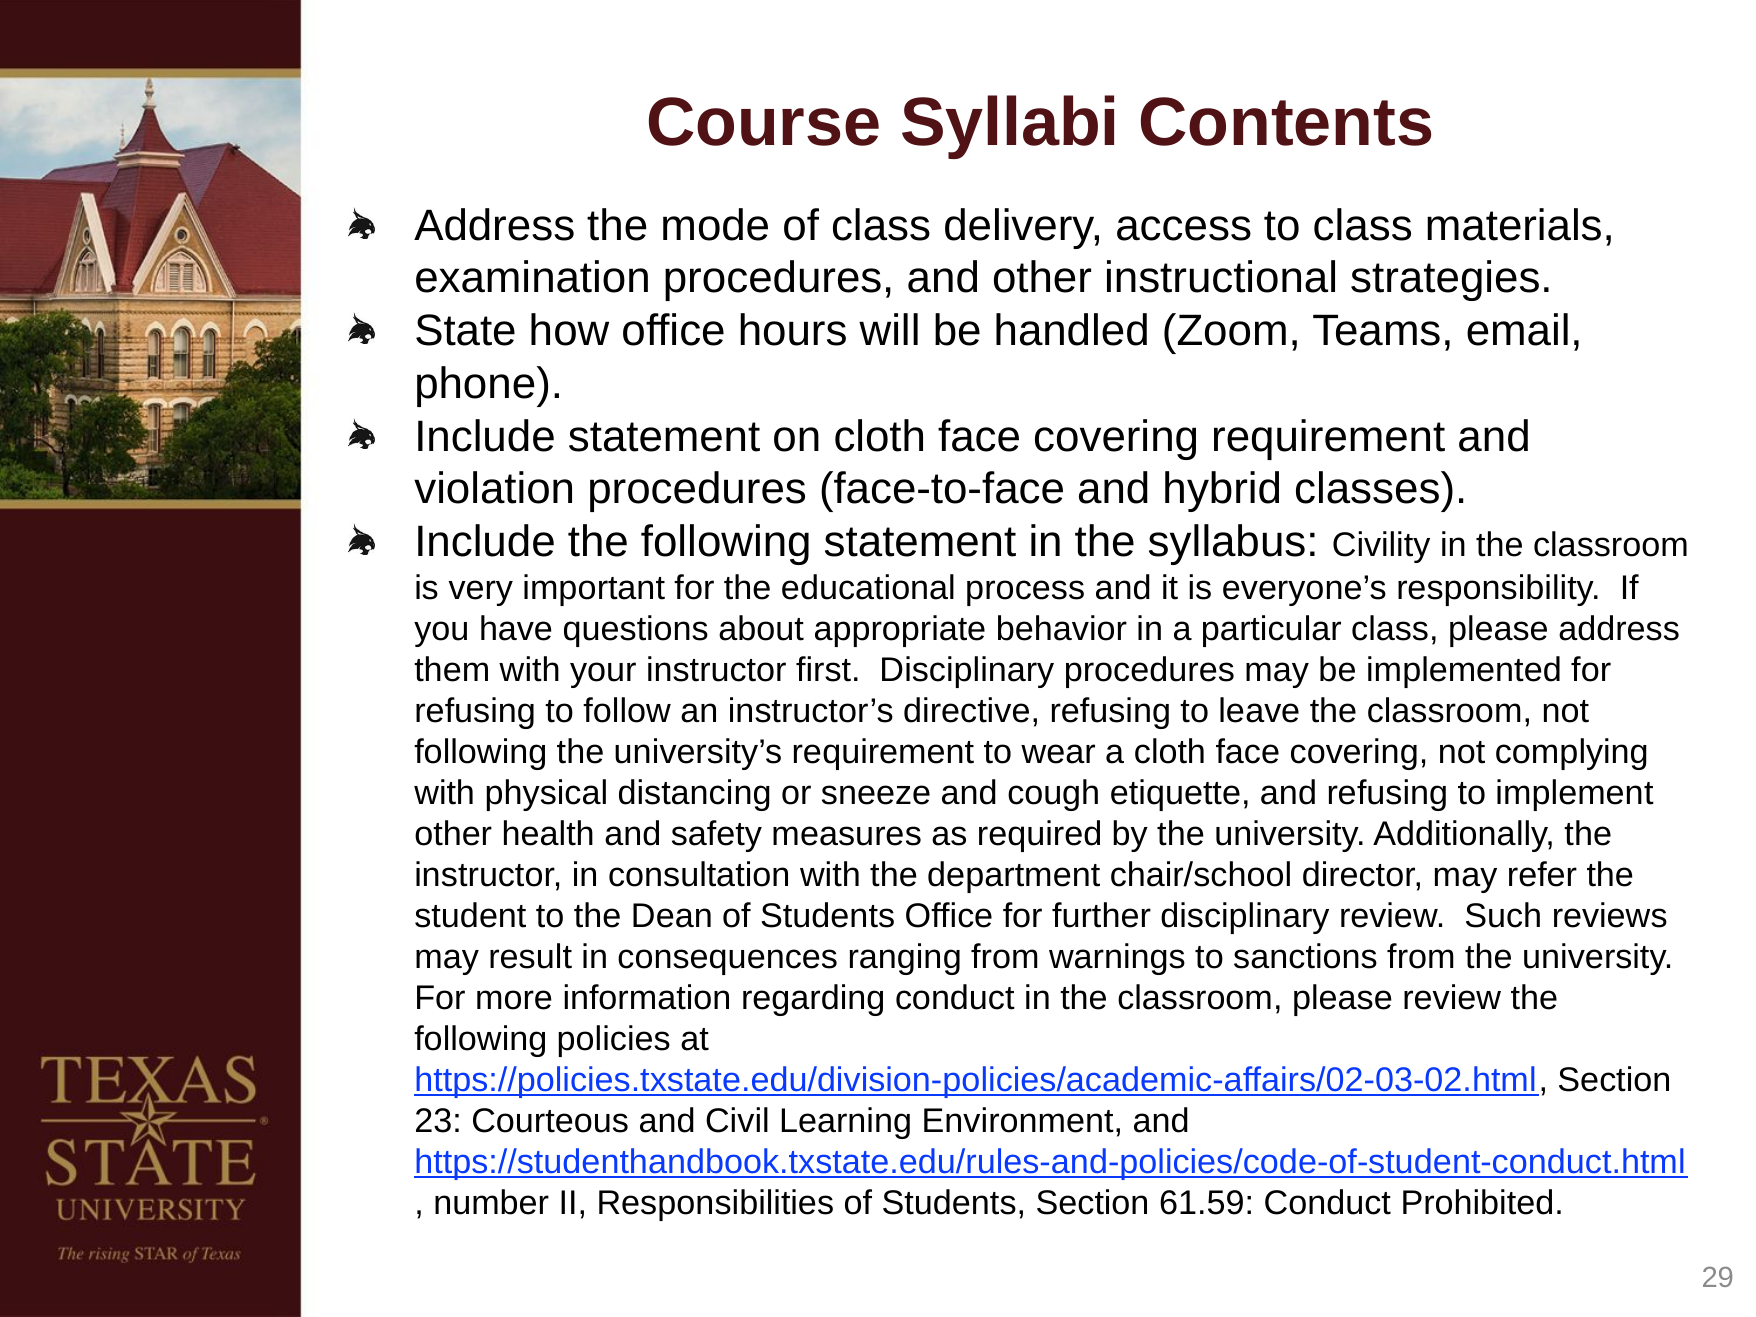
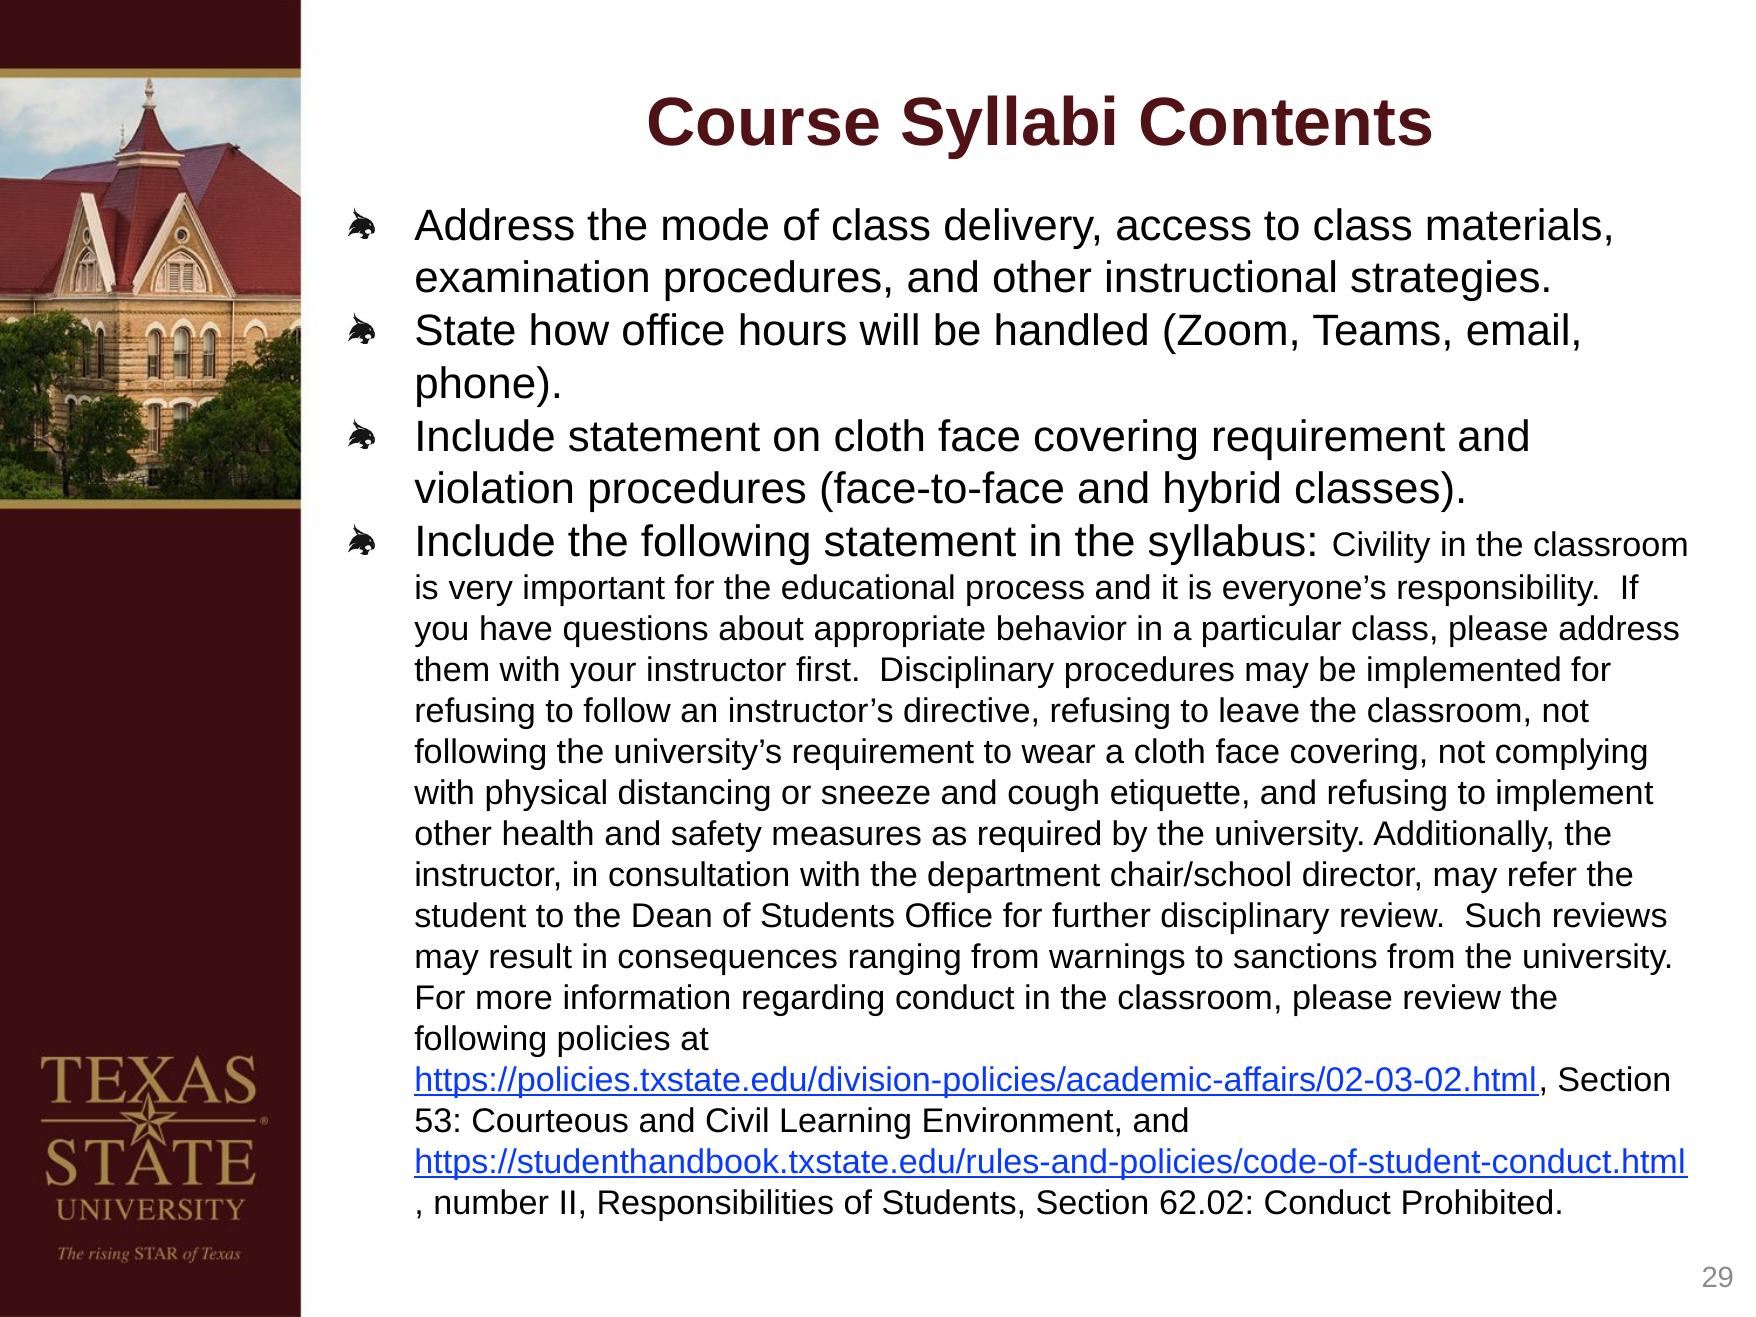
23: 23 -> 53 (438, 1121)
61.59: 61.59 -> 62.02 (1207, 1203)
